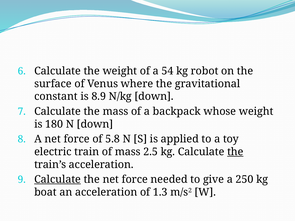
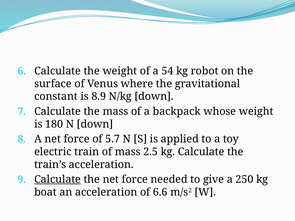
5.8: 5.8 -> 5.7 (113, 139)
the underline: present -> none (235, 152)
1.3: 1.3 -> 6.6 (160, 192)
